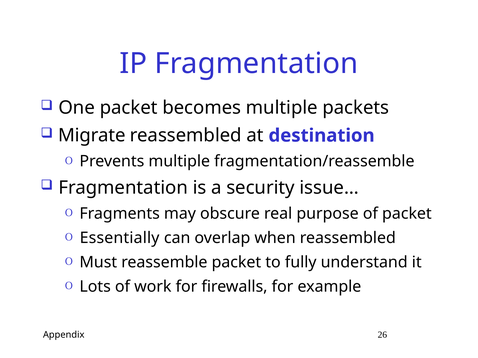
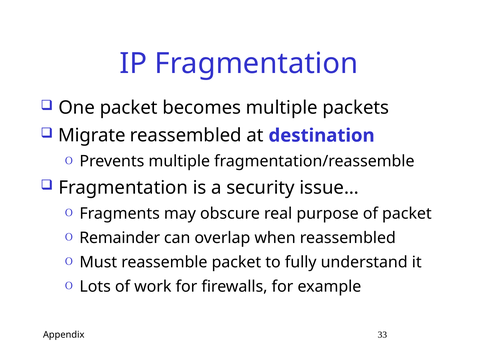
Essentially: Essentially -> Remainder (120, 238)
26: 26 -> 33 (382, 335)
